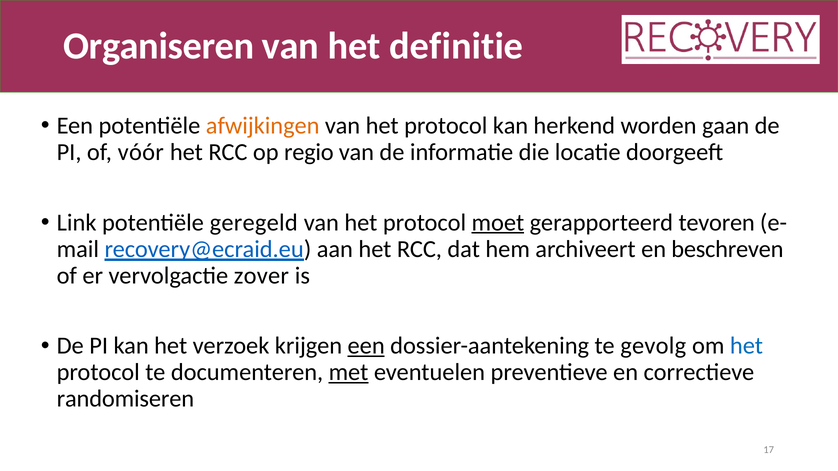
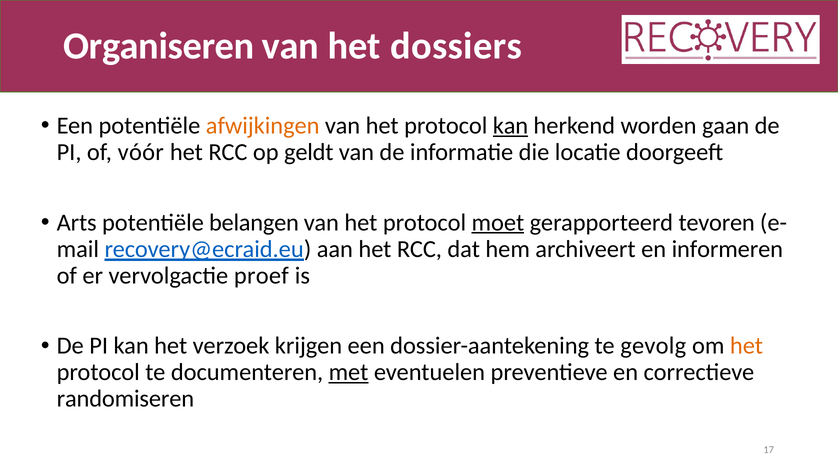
definitie: definitie -> dossiers (456, 46)
kan underline: none -> present (511, 126)
regio: regio -> geldt (309, 152)
Link: Link -> Arts (77, 223)
geregeld: geregeld -> belangen (254, 223)
beschreven: beschreven -> informeren (727, 249)
zover: zover -> proef (261, 276)
een underline: present -> none (366, 346)
het colour: blue -> orange (746, 346)
